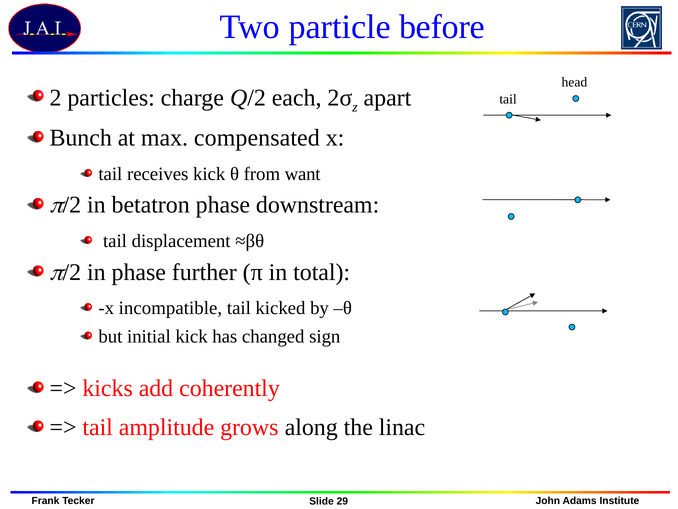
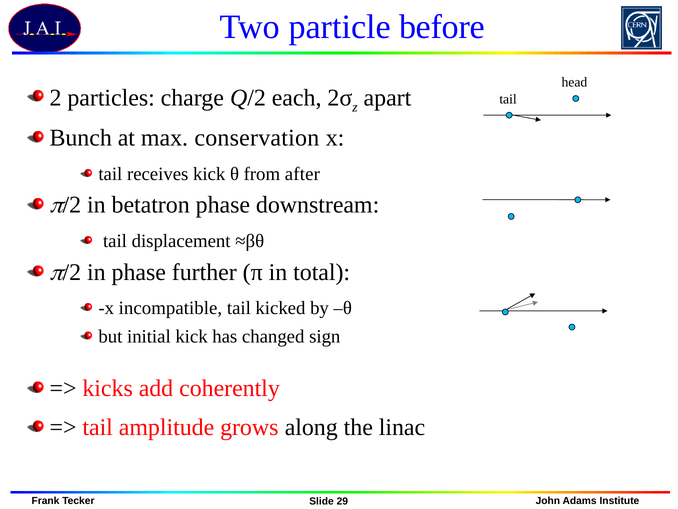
compensated: compensated -> conservation (257, 138)
want: want -> after (302, 174)
